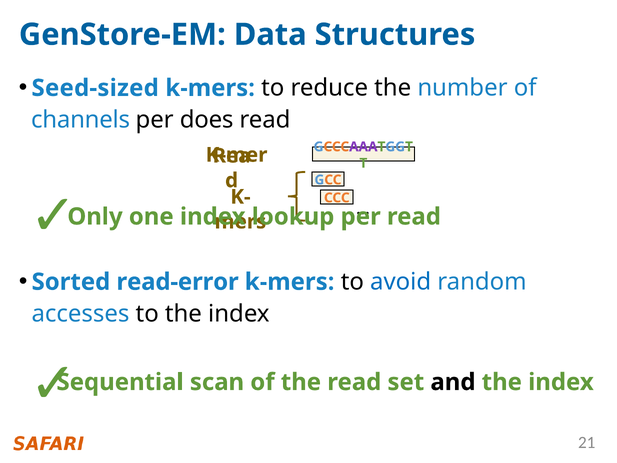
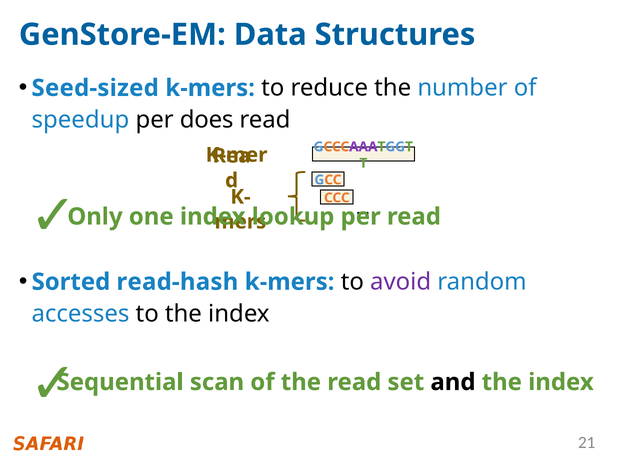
channels: channels -> speedup (80, 120)
read-error: read-error -> read-hash (177, 282)
avoid colour: blue -> purple (401, 282)
